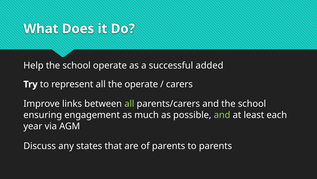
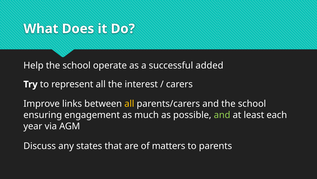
the operate: operate -> interest (141, 84)
all colour: light green -> yellow (129, 104)
of parents: parents -> matters (169, 145)
